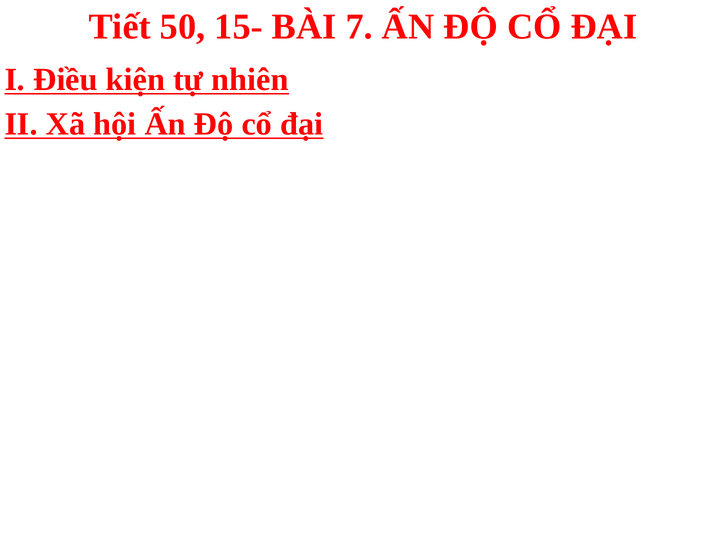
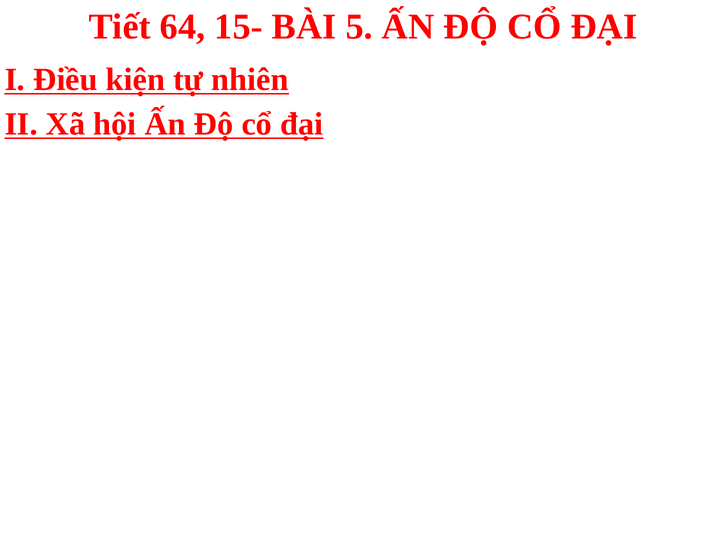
50: 50 -> 64 (183, 27)
7: 7 -> 5 (359, 27)
